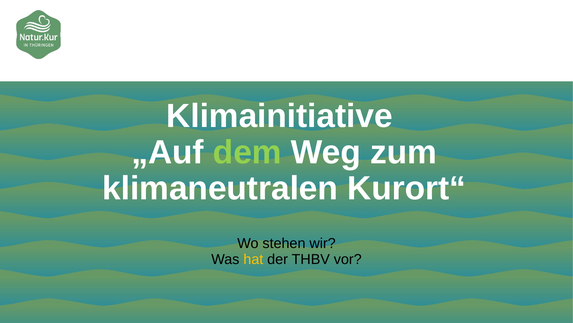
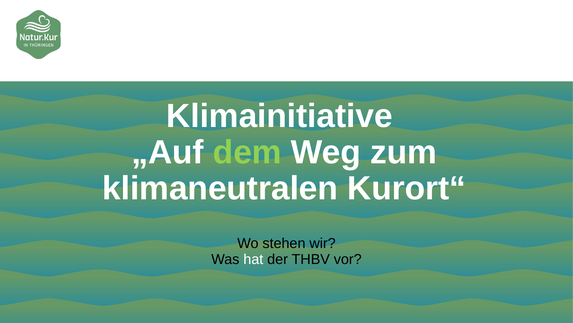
hat colour: yellow -> white (253, 259)
